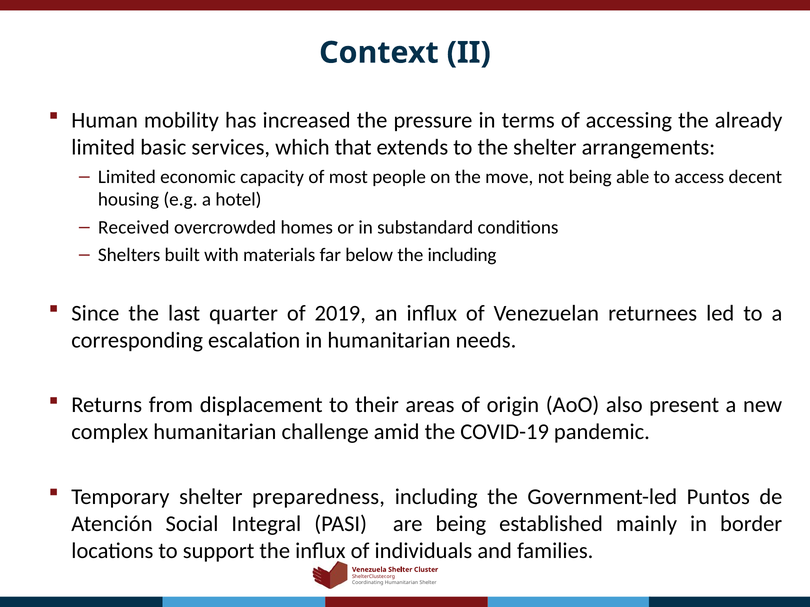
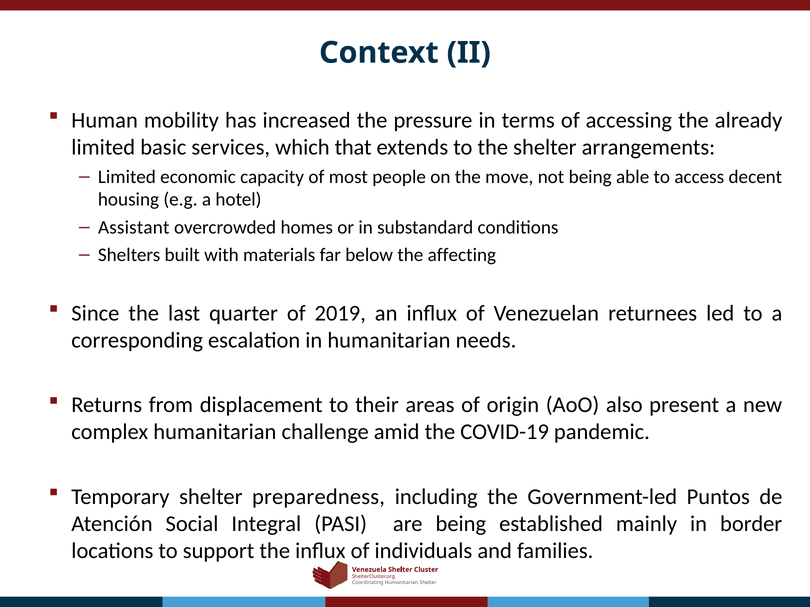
Received: Received -> Assistant (134, 228)
the including: including -> affecting (462, 255)
